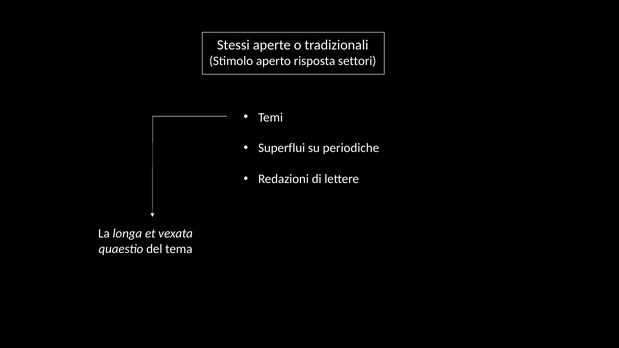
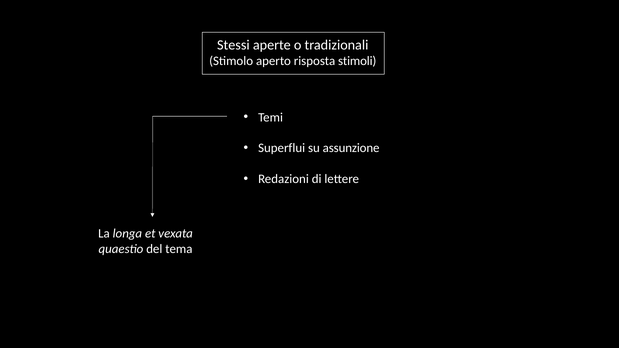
settori: settori -> stimoli (357, 61)
periodiche: periodiche -> assunzione (351, 148)
